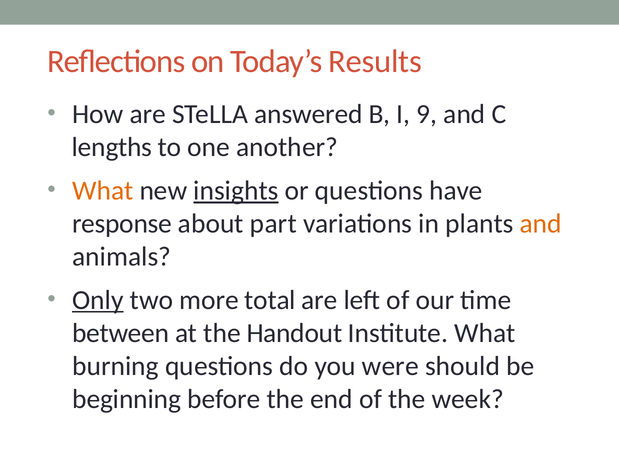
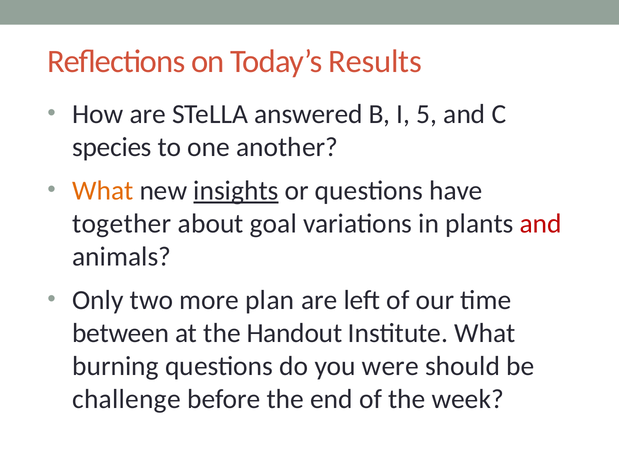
9: 9 -> 5 (427, 114)
lengths: lengths -> species (112, 147)
response: response -> together (122, 224)
part: part -> goal (273, 224)
and colour: orange -> red (541, 224)
Only underline: present -> none (98, 300)
total: total -> plan (270, 300)
beginning: beginning -> challenge (126, 399)
